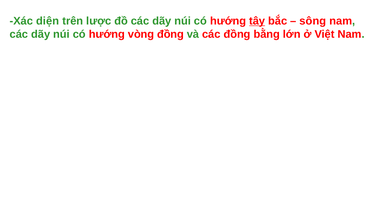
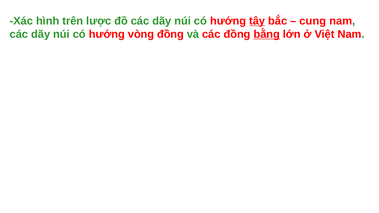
diện: diện -> hình (48, 21)
sông: sông -> cung (313, 21)
bằng underline: none -> present (267, 34)
